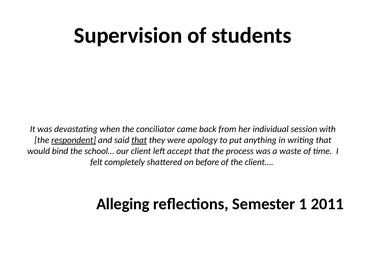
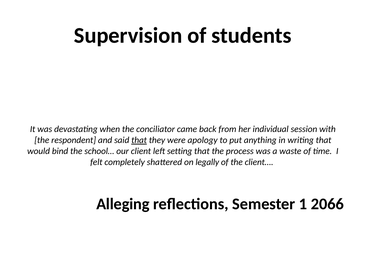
respondent underline: present -> none (74, 140)
accept: accept -> setting (180, 151)
before: before -> legally (207, 162)
2011: 2011 -> 2066 (327, 204)
